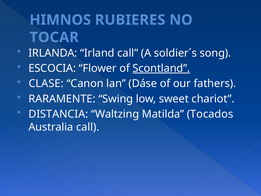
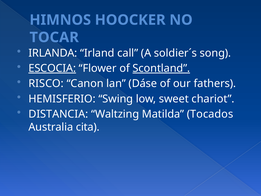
RUBIERES: RUBIERES -> HOOCKER (130, 20)
ESCOCIA underline: none -> present (52, 68)
CLASE: CLASE -> RISCO (46, 83)
RARAMENTE: RARAMENTE -> HEMISFERIO (62, 99)
Australia call: call -> cita (88, 127)
